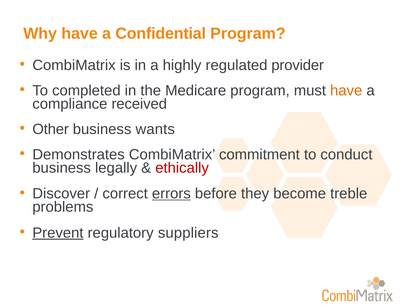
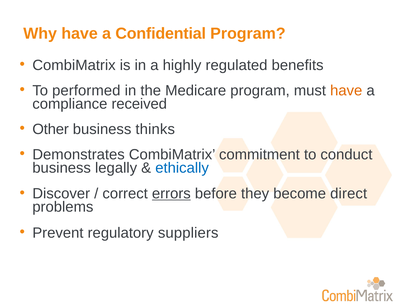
provider: provider -> benefits (298, 65)
completed: completed -> performed (86, 91)
wants: wants -> thinks (155, 129)
ethically colour: red -> blue (182, 168)
treble: treble -> direct (349, 194)
Prevent underline: present -> none (58, 233)
